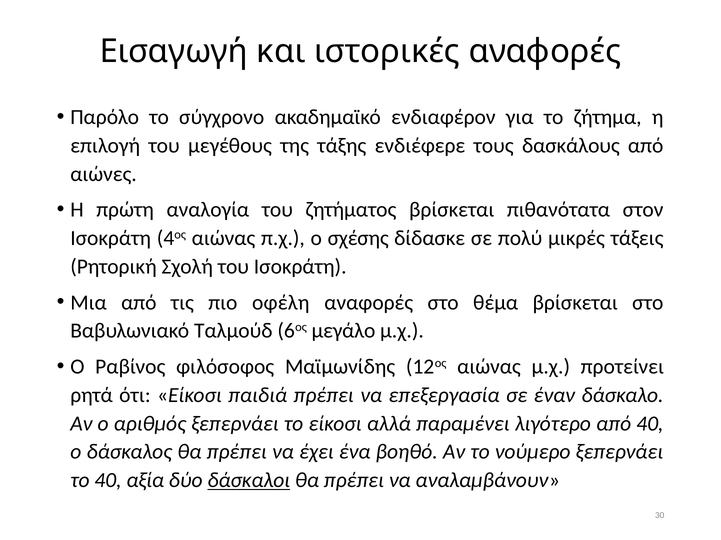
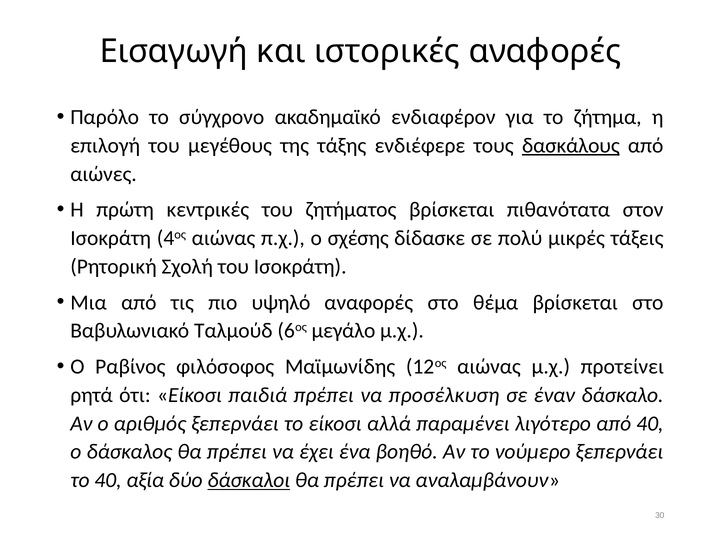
δασκάλους underline: none -> present (571, 146)
αναλογία: αναλογία -> κεντρικές (208, 210)
οφέλη: οφέλη -> υψηλό (281, 303)
επεξεργασία: επεξεργασία -> προσέλκυση (444, 396)
